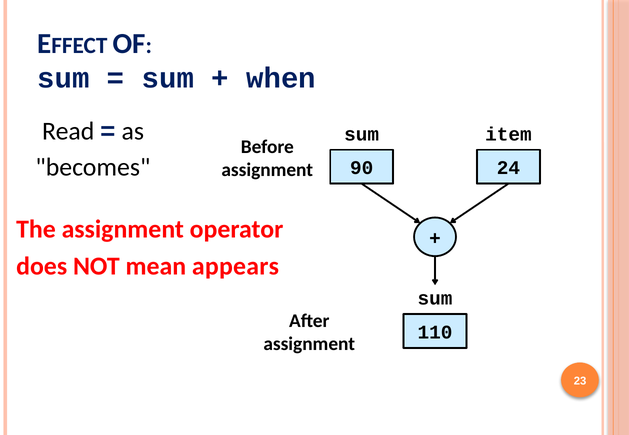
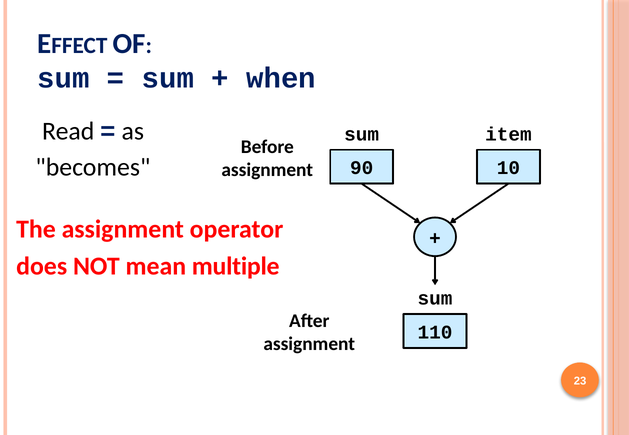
24: 24 -> 10 (508, 168)
appears: appears -> multiple (236, 267)
